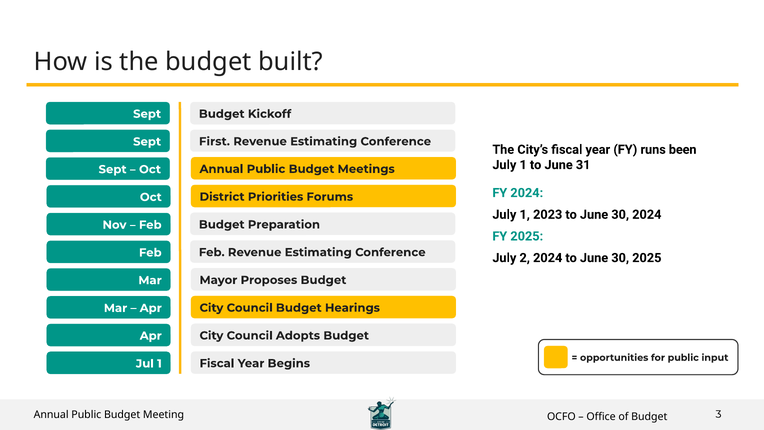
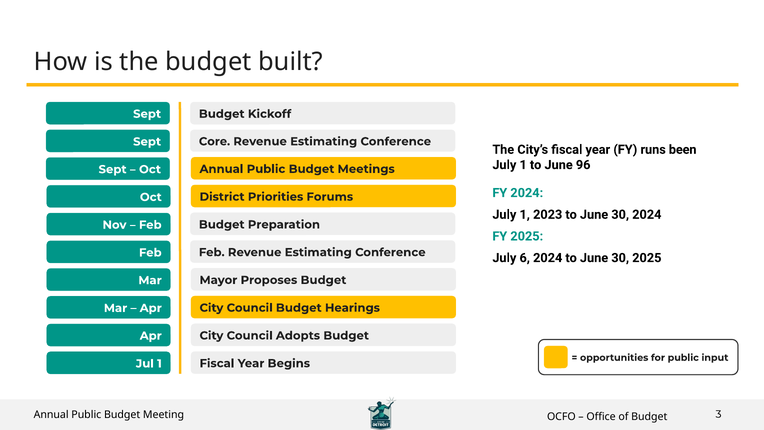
First: First -> Core (214, 141)
31: 31 -> 96 (583, 165)
2: 2 -> 6 (525, 258)
